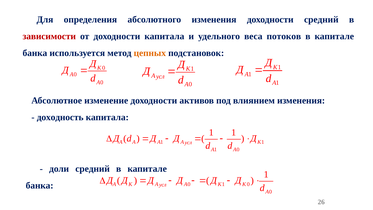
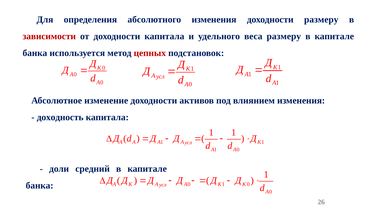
доходности средний: средний -> размеру (321, 20)
веса потоков: потоков -> размеру (284, 36)
цепных colour: orange -> red (150, 53)
